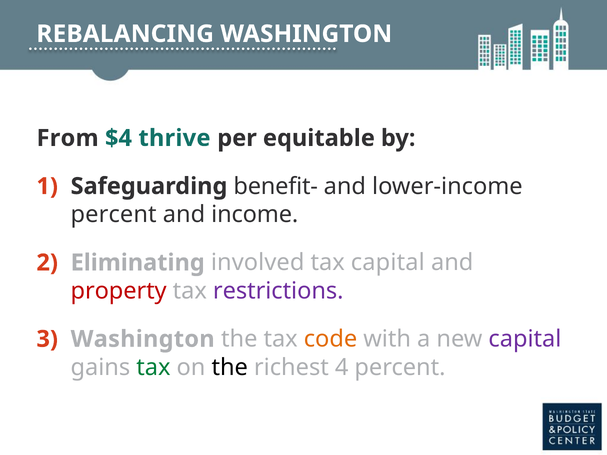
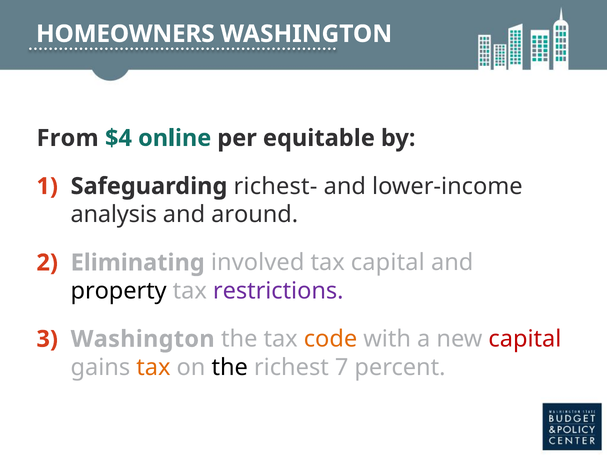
REBALANCING: REBALANCING -> HOMEOWNERS (125, 34)
thrive: thrive -> online (175, 138)
benefit-: benefit- -> richest- (275, 186)
percent: percent -> analysis (114, 215)
income: income -> around (255, 215)
property colour: red -> black (119, 291)
capital colour: purple -> red (525, 339)
tax colour: green -> orange (153, 368)
4: 4 -> 7 (342, 368)
